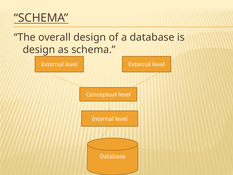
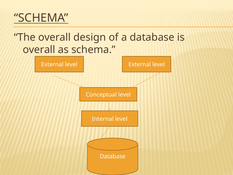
design: design -> overall (39, 50)
